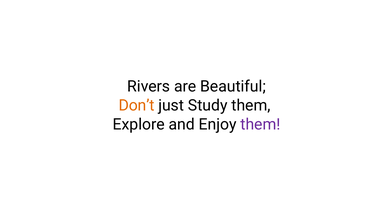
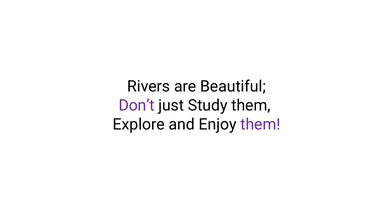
Don’t colour: orange -> purple (137, 105)
